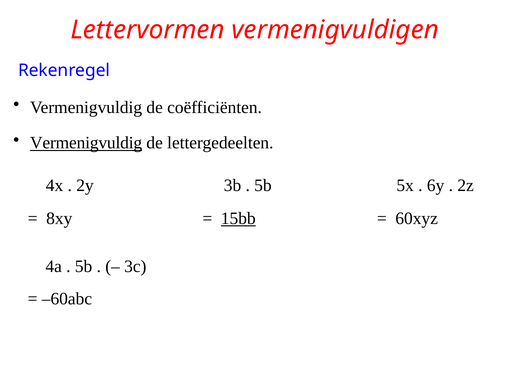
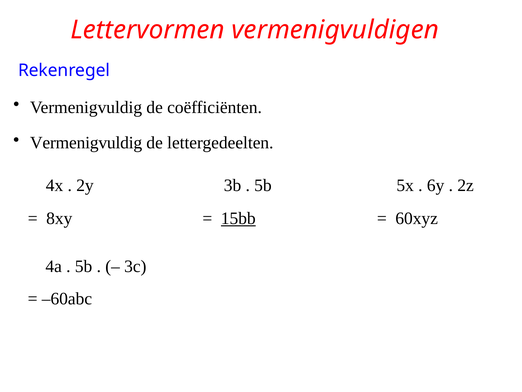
Vermenigvuldig underline: present -> none (86, 143)
